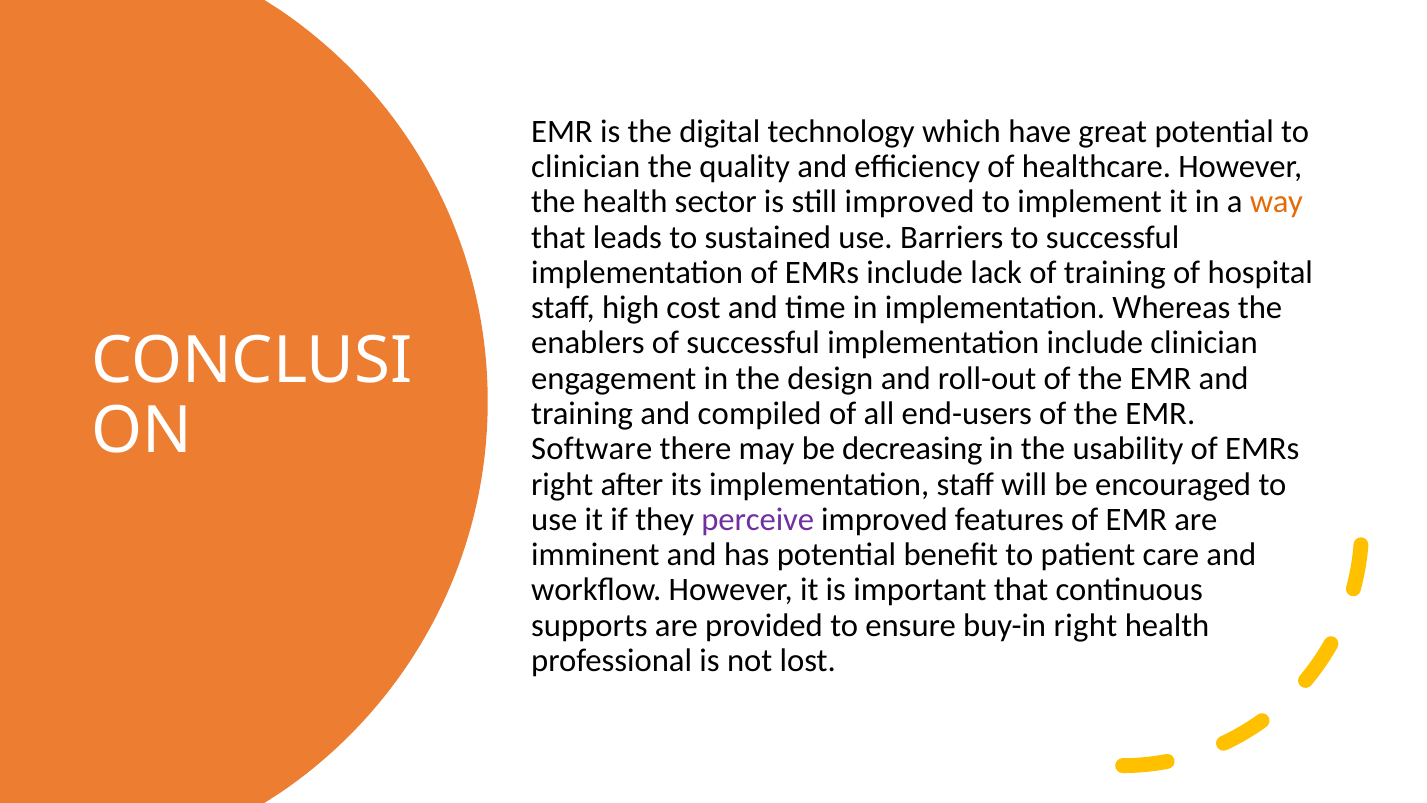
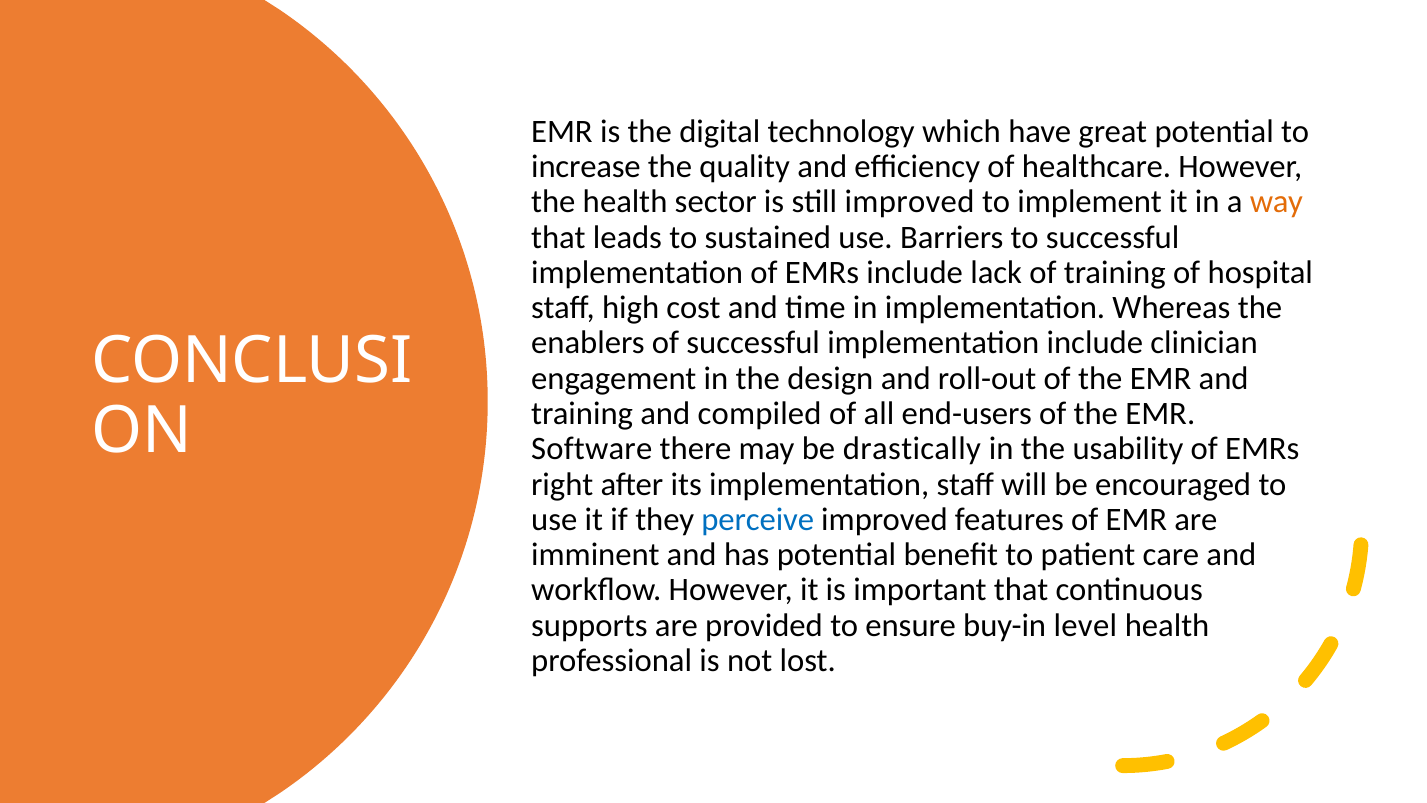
clinician: clinician -> increase (586, 167)
decreasing: decreasing -> drastically (912, 449)
perceive colour: purple -> blue (758, 519)
buy-in right: right -> level (1085, 625)
